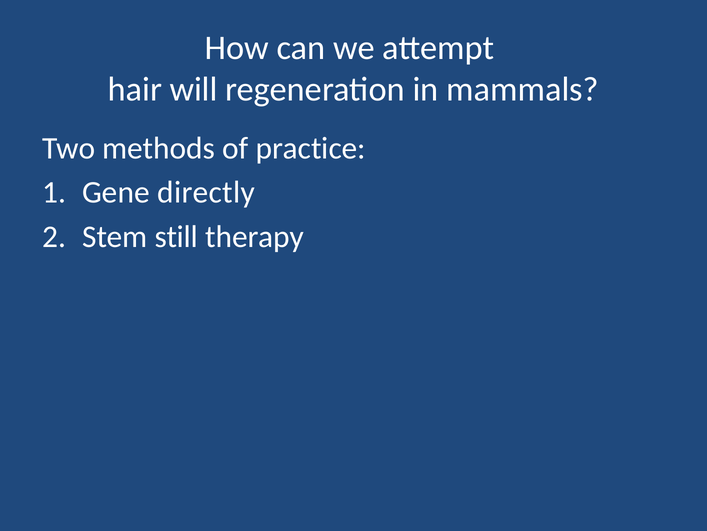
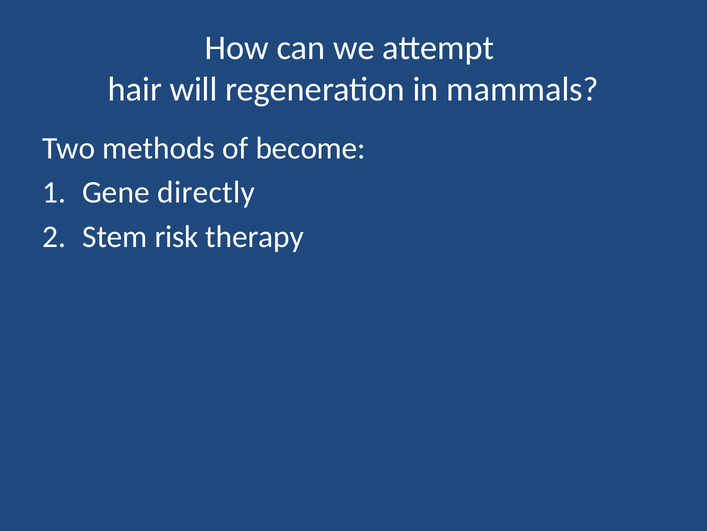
practice: practice -> become (311, 148)
still: still -> risk (176, 236)
